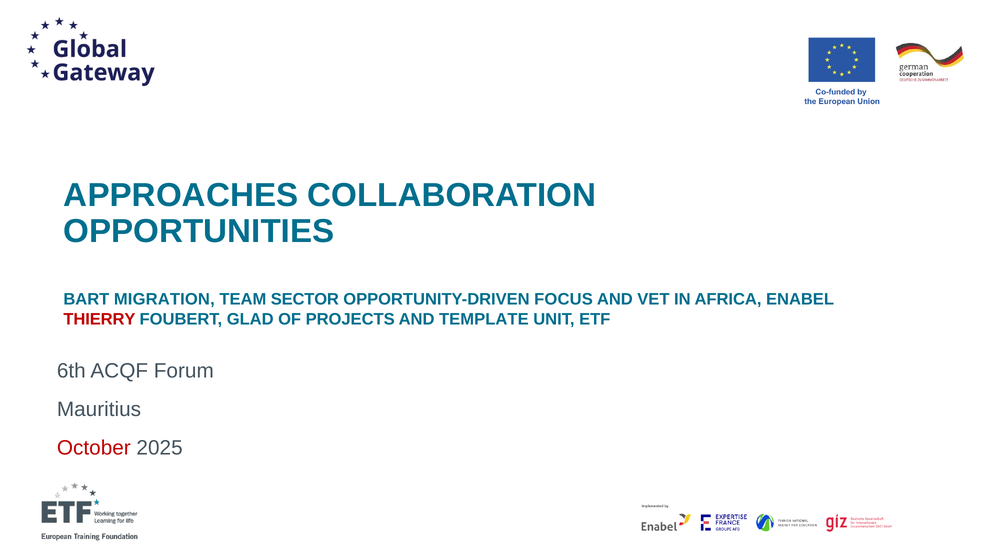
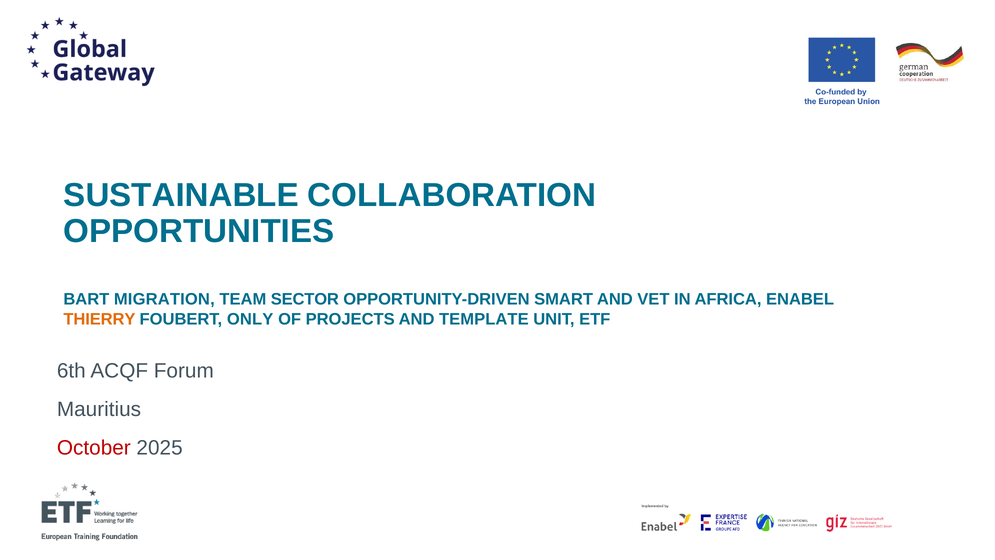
APPROACHES: APPROACHES -> SUSTAINABLE (181, 195)
FOCUS: FOCUS -> SMART (564, 299)
THIERRY colour: red -> orange (99, 319)
GLAD: GLAD -> ONLY (250, 319)
